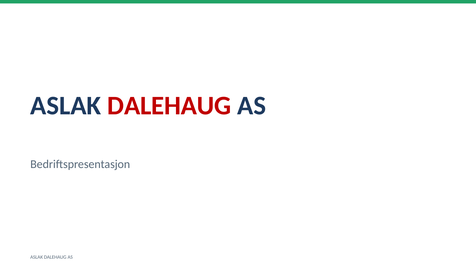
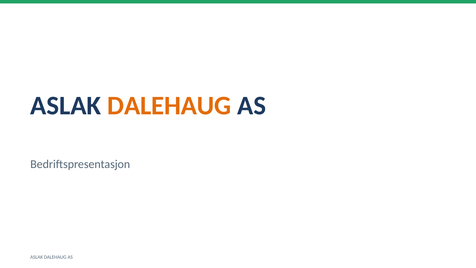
DALEHAUG colour: red -> orange (169, 106)
